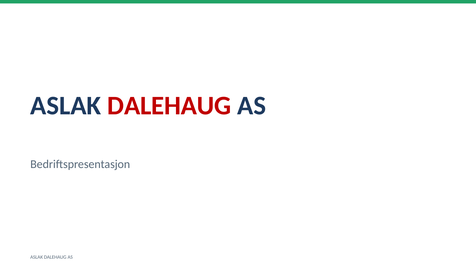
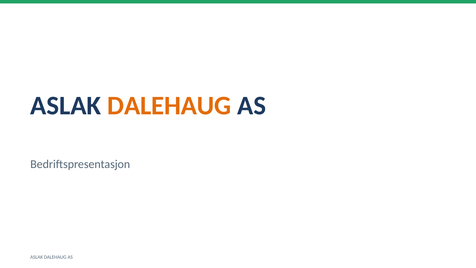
DALEHAUG colour: red -> orange (169, 106)
